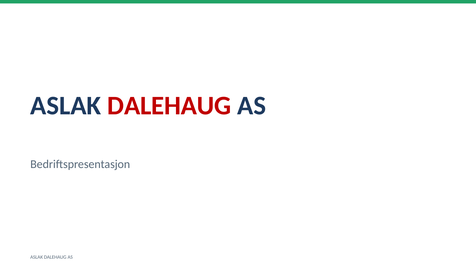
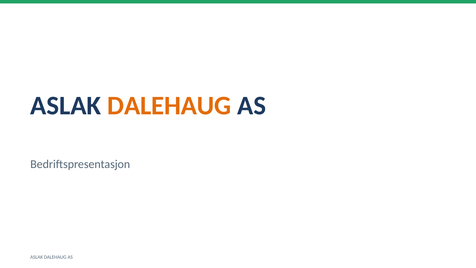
DALEHAUG colour: red -> orange (169, 106)
